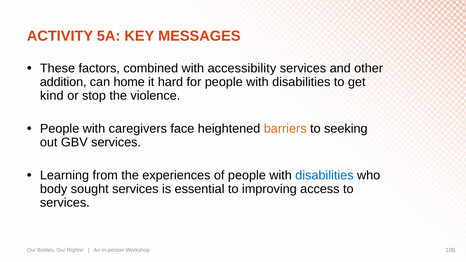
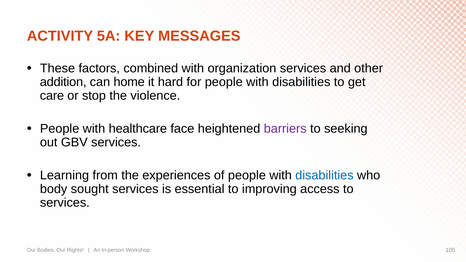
accessibility: accessibility -> organization (242, 69)
kind: kind -> care (52, 96)
caregivers: caregivers -> healthcare (138, 129)
barriers colour: orange -> purple (285, 129)
